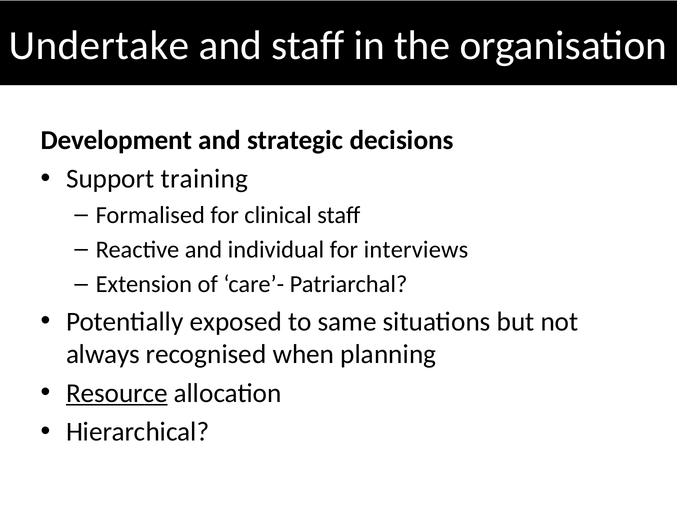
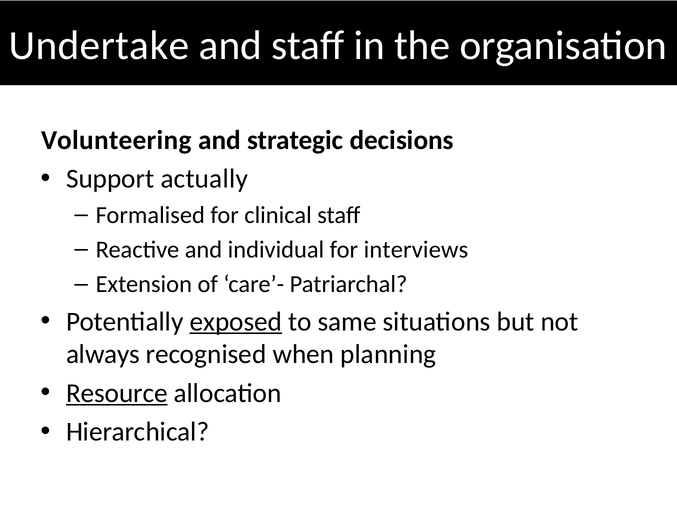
Development: Development -> Volunteering (116, 140)
training: training -> actually (204, 179)
exposed underline: none -> present (236, 321)
